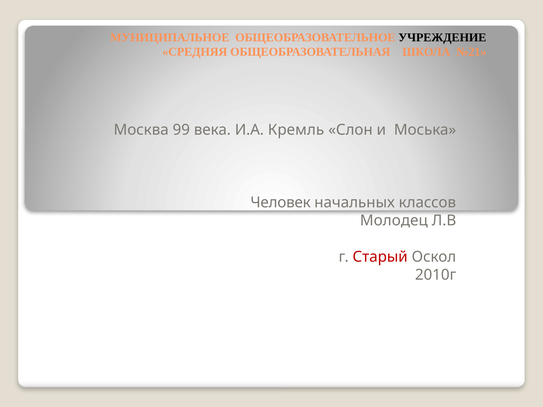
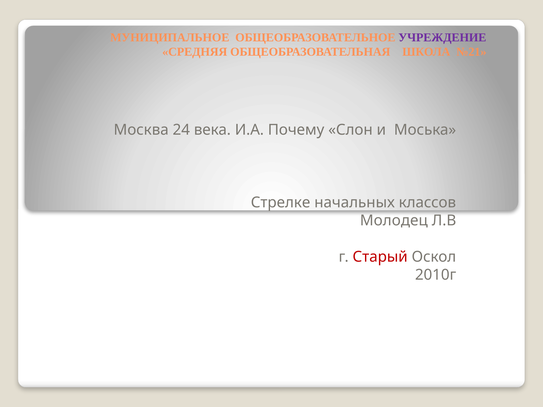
УЧРЕЖДЕНИЕ colour: black -> purple (442, 37)
99: 99 -> 24 (181, 130)
Кремль: Кремль -> Почему (296, 130)
Человек: Человек -> Стрелке (281, 203)
